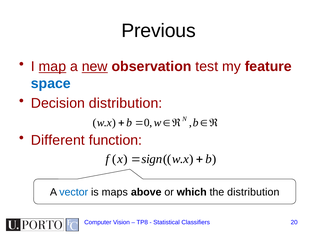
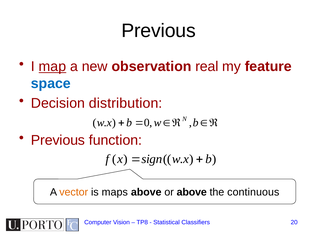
new underline: present -> none (95, 67)
test: test -> real (207, 67)
Different: Different -> Previous (58, 140)
vector colour: blue -> orange (74, 192)
or which: which -> above (192, 192)
the distribution: distribution -> continuous (253, 192)
